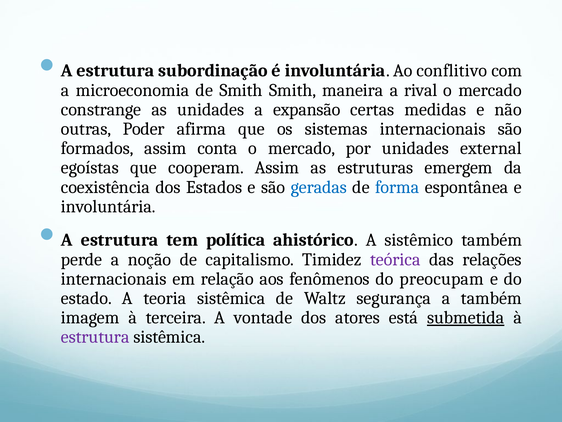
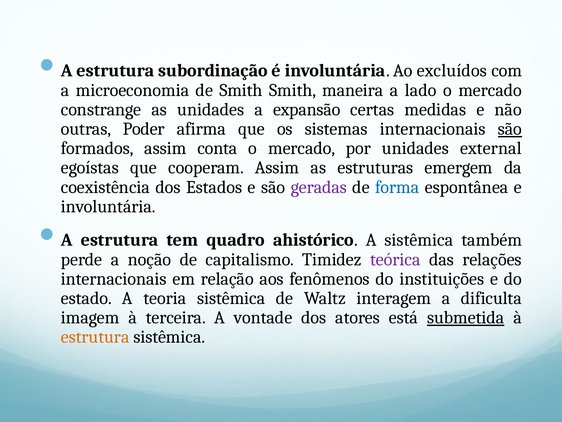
conflitivo: conflitivo -> excluídos (452, 71)
rival: rival -> lado (421, 90)
são underline: none -> present (510, 129)
geradas colour: blue -> purple (319, 187)
política: política -> quadro (236, 240)
A sistêmico: sistêmico -> sistêmica (419, 240)
preocupam: preocupam -> instituições (442, 278)
segurança: segurança -> interagem (394, 298)
a também: também -> dificulta (491, 298)
estrutura colour: purple -> orange (95, 337)
